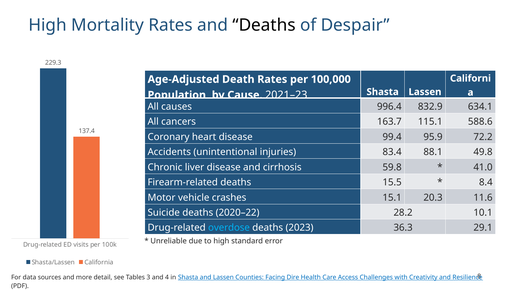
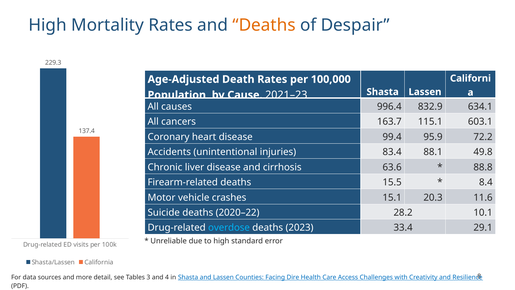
Deaths colour: black -> orange (264, 25)
588.6: 588.6 -> 603.1 (480, 122)
59.8: 59.8 -> 63.6 (392, 167)
41.0: 41.0 -> 88.8 (483, 167)
36.3: 36.3 -> 33.4 (403, 228)
